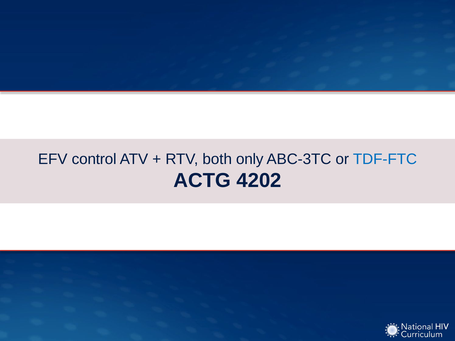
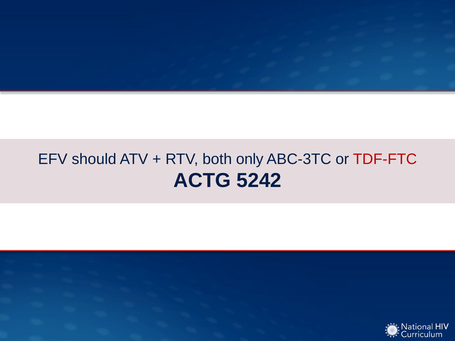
control: control -> should (94, 159)
TDF-FTC colour: blue -> red (385, 159)
4202: 4202 -> 5242 (259, 181)
